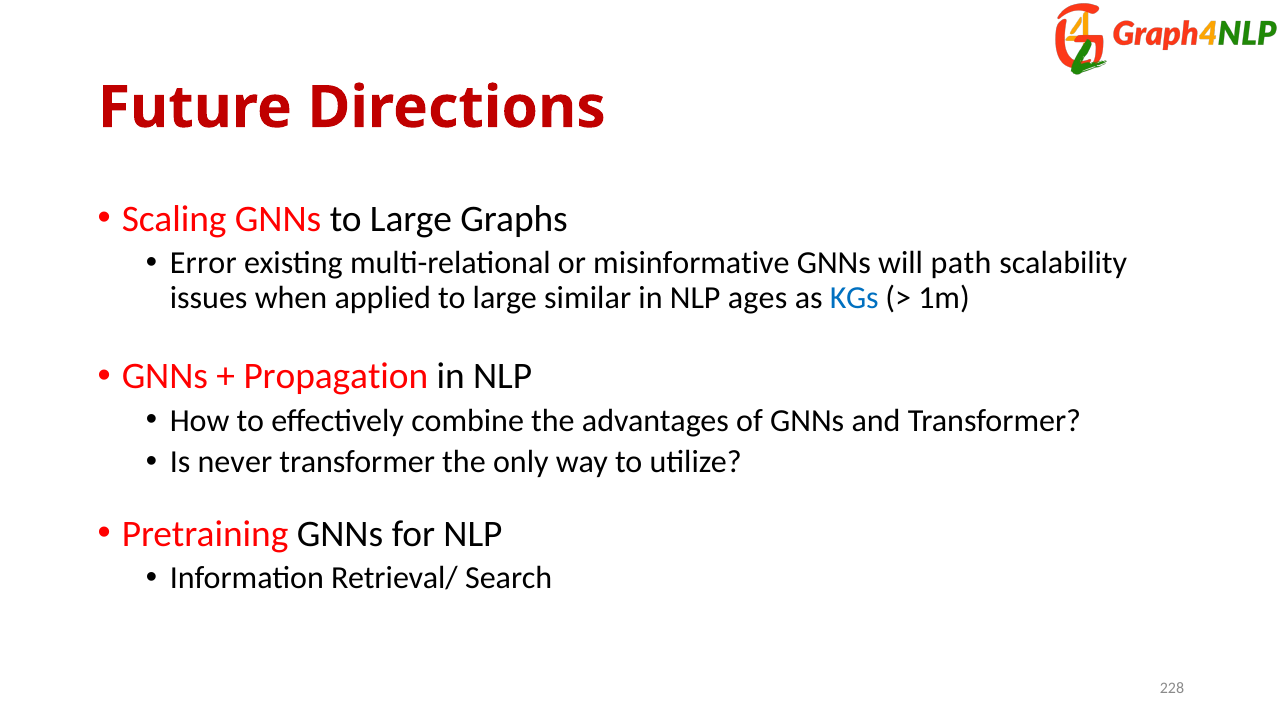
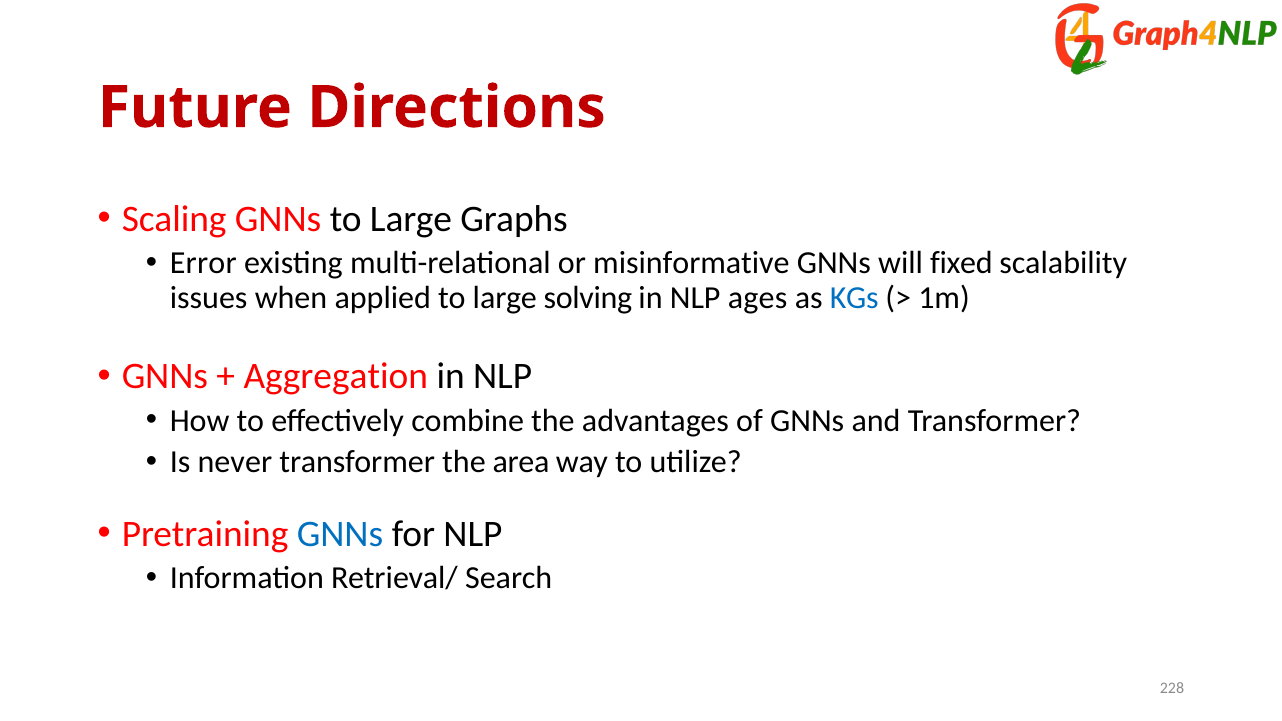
path: path -> fixed (961, 263)
similar: similar -> solving (588, 298)
Propagation: Propagation -> Aggregation (336, 376)
only: only -> area (521, 462)
GNNs colour: black -> blue (340, 534)
